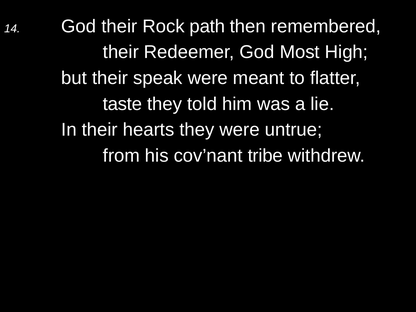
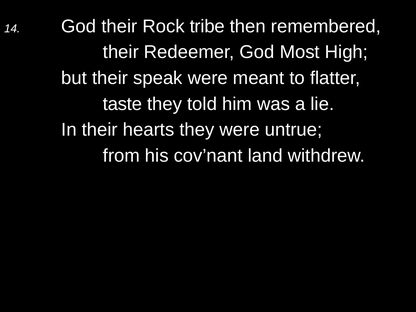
path: path -> tribe (207, 26)
tribe: tribe -> land (265, 156)
